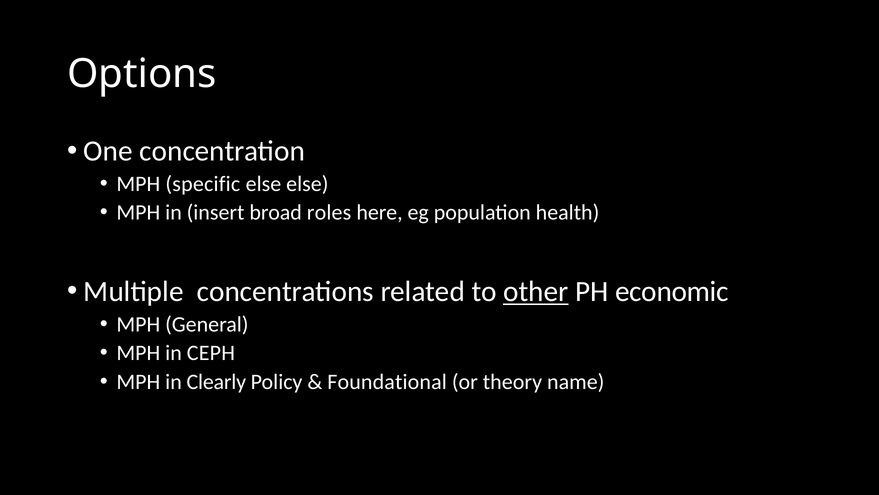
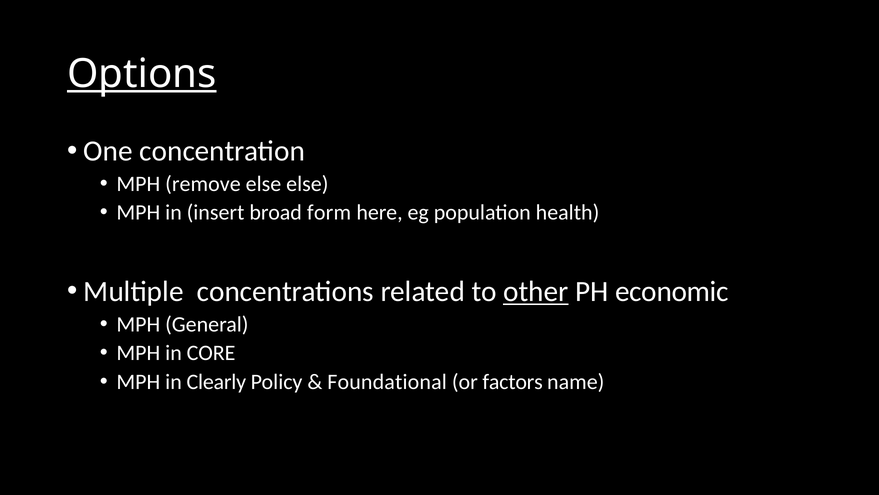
Options underline: none -> present (142, 74)
specific: specific -> remove (203, 184)
roles: roles -> form (329, 212)
CEPH: CEPH -> CORE (211, 353)
theory: theory -> factors (513, 381)
